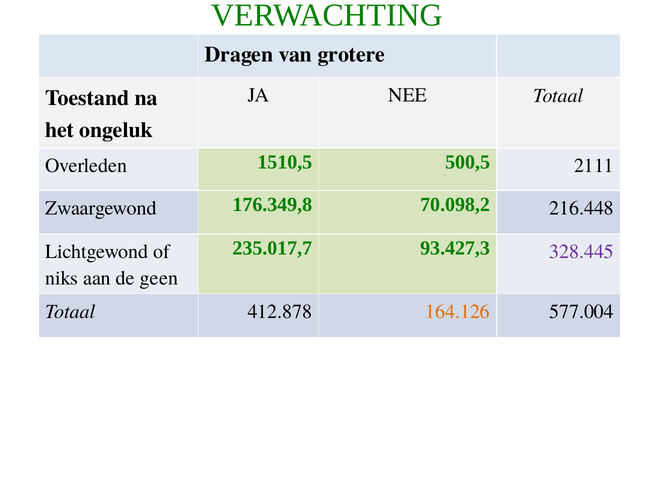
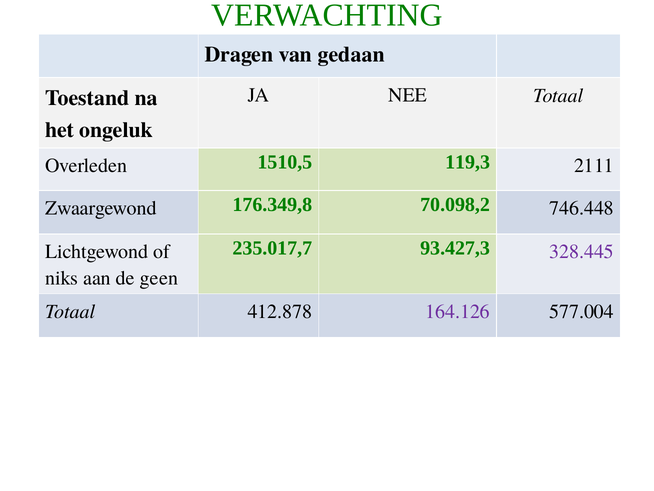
grotere: grotere -> gedaan (351, 55)
500,5: 500,5 -> 119,3 (468, 162)
216.448: 216.448 -> 746.448 (582, 208)
164.126 colour: orange -> purple (458, 311)
